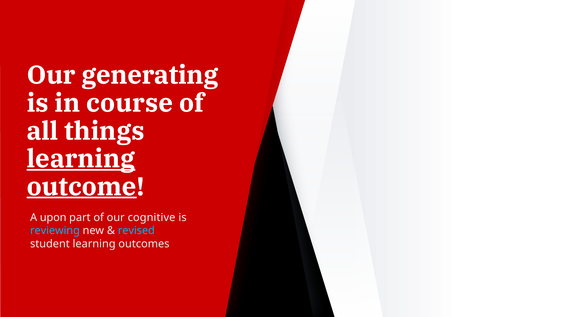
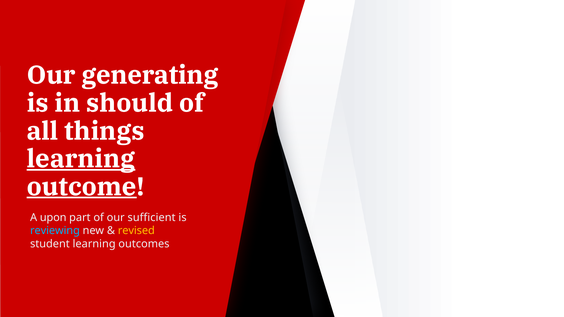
course: course -> should (130, 103)
cognitive: cognitive -> sufficient (152, 218)
revised colour: light blue -> yellow (136, 231)
